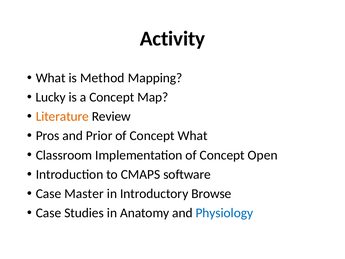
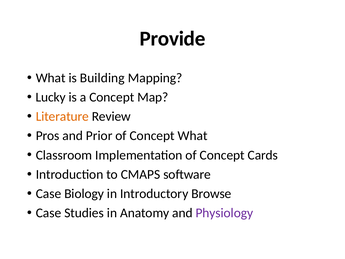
Activity: Activity -> Provide (173, 39)
Method: Method -> Building (102, 78)
Open: Open -> Cards (263, 155)
Master: Master -> Biology (84, 193)
Physiology colour: blue -> purple (224, 213)
